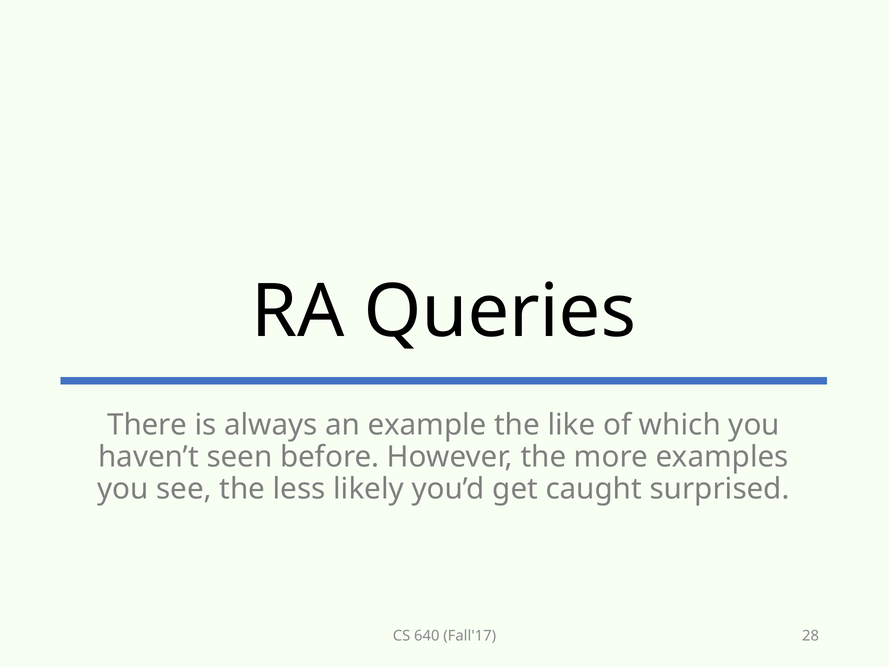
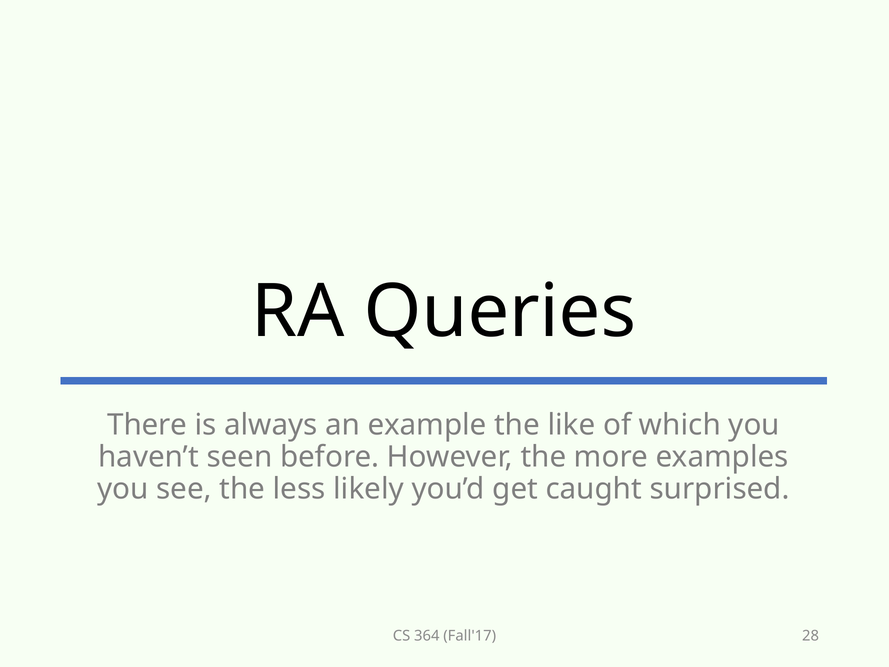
640: 640 -> 364 (427, 636)
